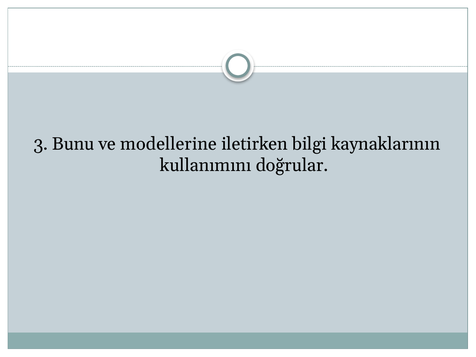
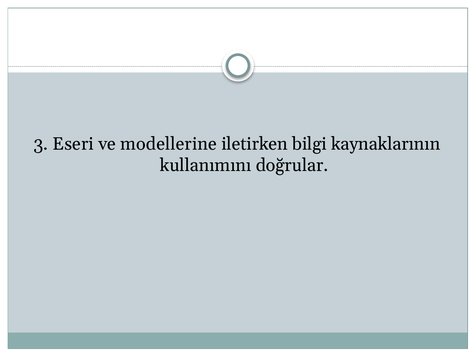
Bunu: Bunu -> Eseri (73, 144)
